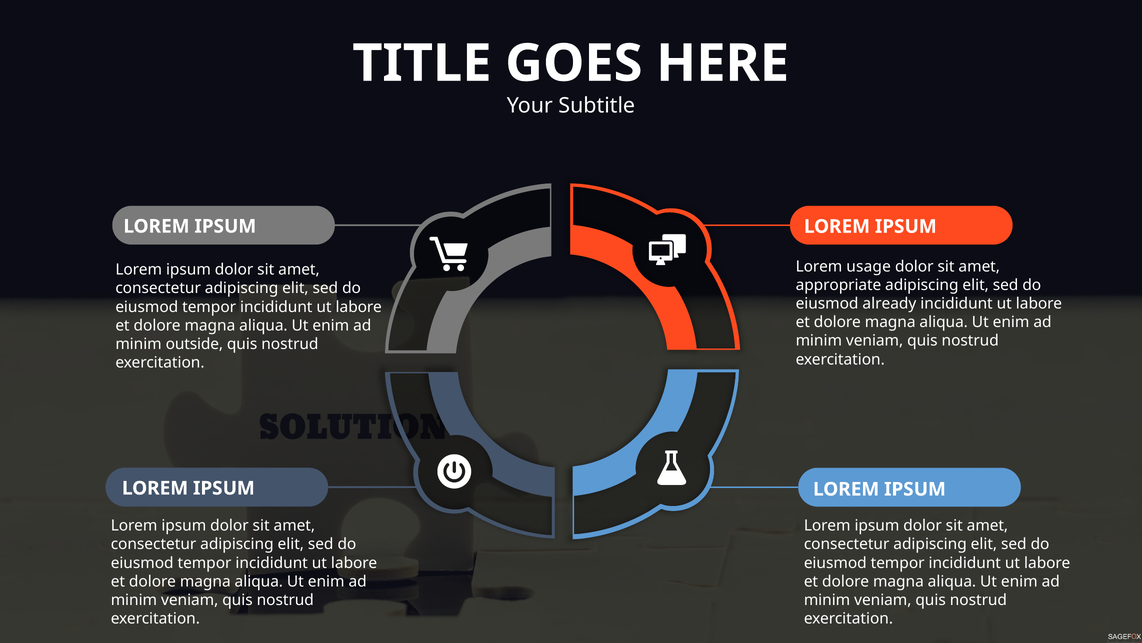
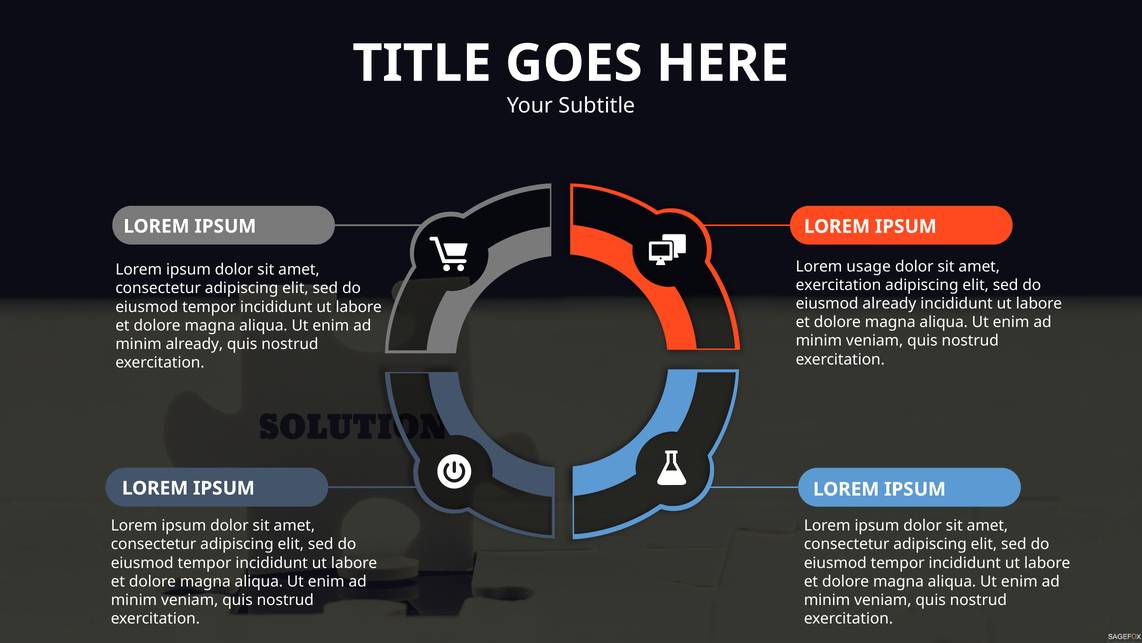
appropriate: appropriate -> exercitation (838, 285)
minim outside: outside -> already (194, 344)
